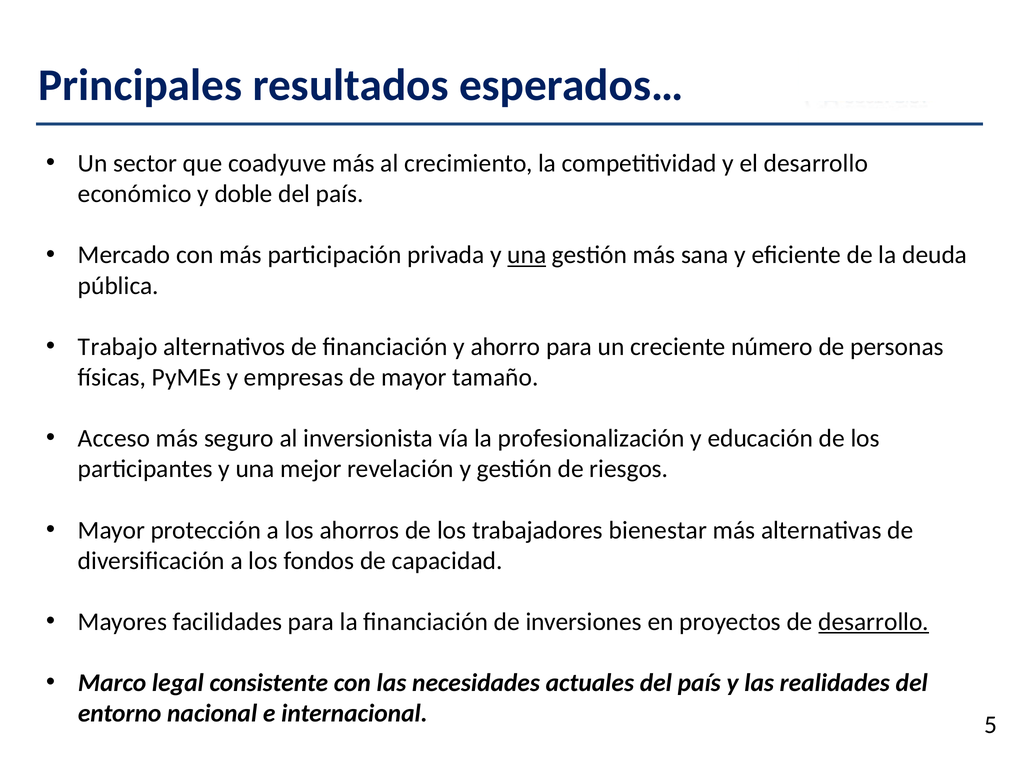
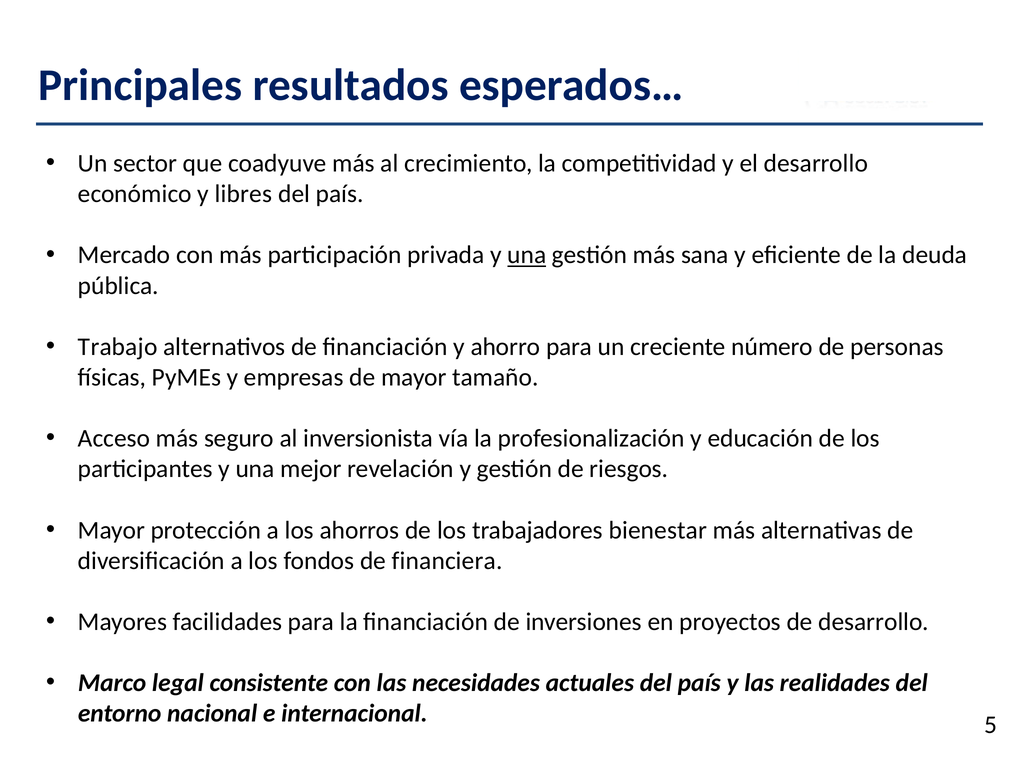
doble: doble -> libres (243, 194)
capacidad: capacidad -> financiera (447, 561)
desarrollo underline: present -> none (874, 622)
